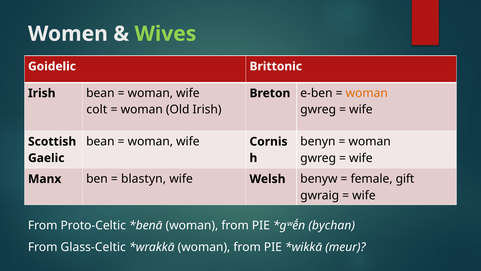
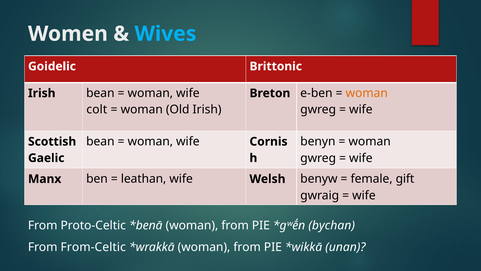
Wives colour: light green -> light blue (165, 34)
blastyn: blastyn -> leathan (144, 179)
Glass-Celtic: Glass-Celtic -> From-Celtic (93, 247)
meur: meur -> unan (345, 247)
